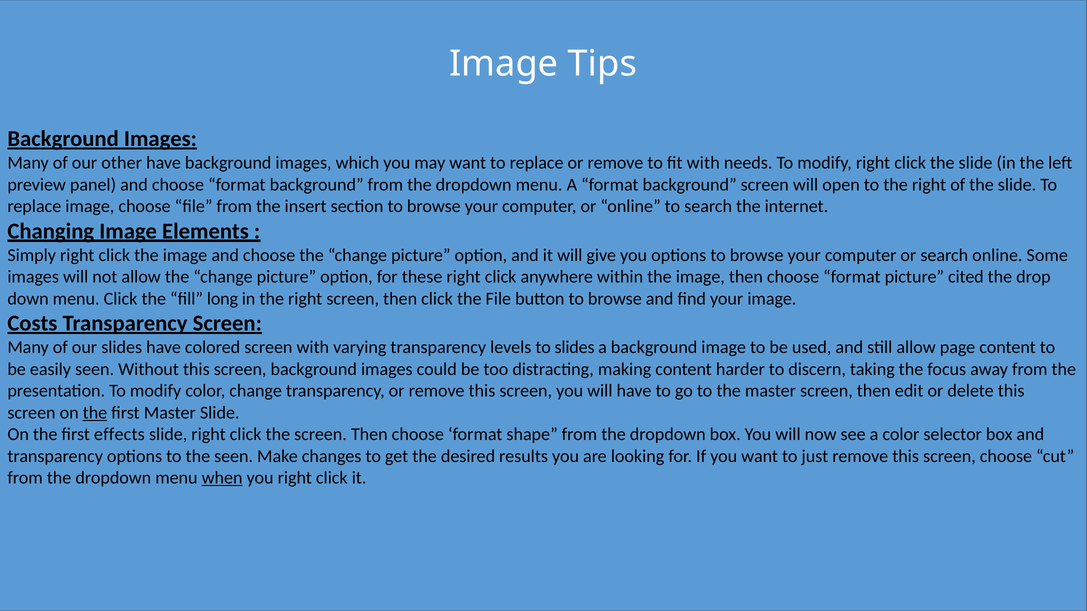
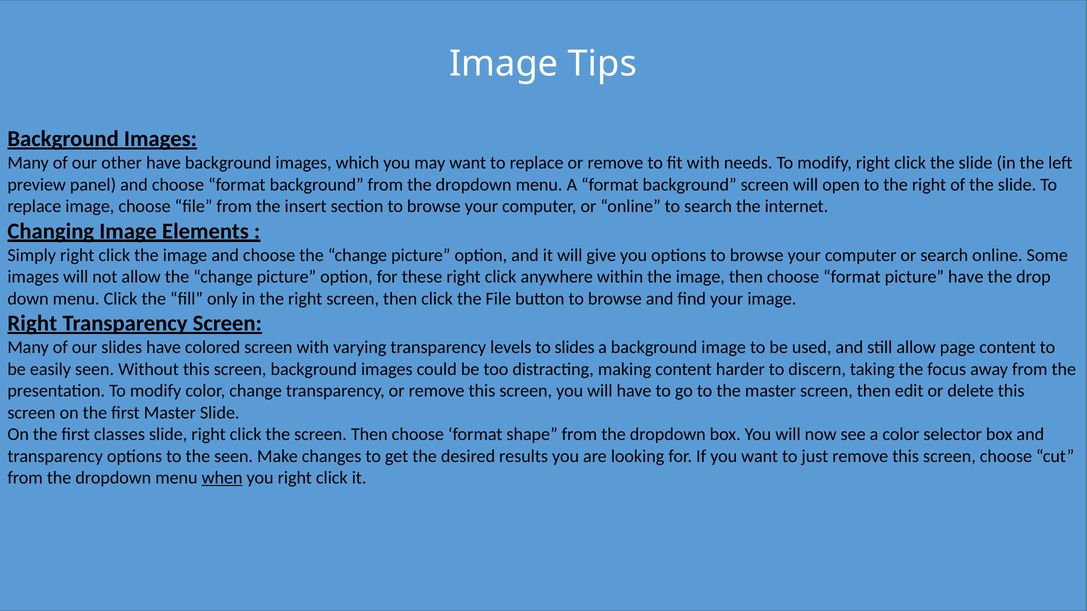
picture cited: cited -> have (966, 277)
long: long -> only (222, 299)
Costs: Costs -> Right (32, 324)
the underline: present -> none (95, 413)
effects: effects -> classes (119, 435)
